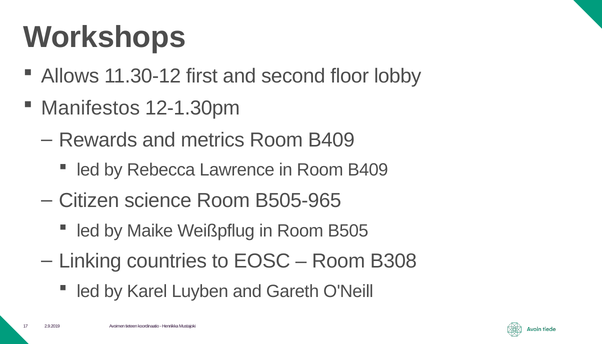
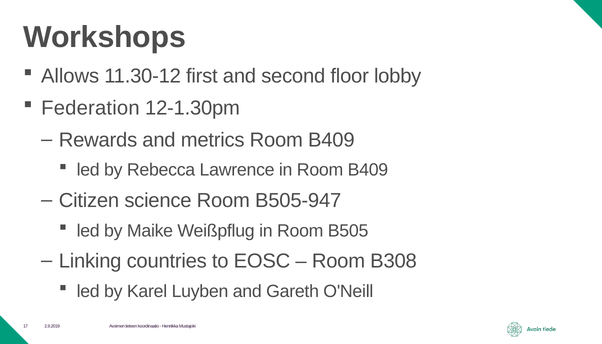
Manifestos: Manifestos -> Federation (90, 108)
B505-965: B505-965 -> B505-947 (298, 201)
